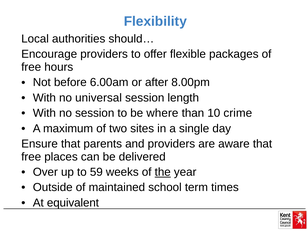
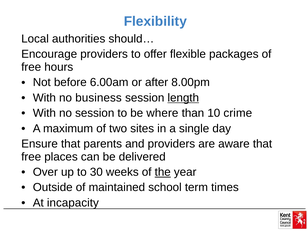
universal: universal -> business (99, 98)
length underline: none -> present (183, 98)
59: 59 -> 30 (96, 172)
equivalent: equivalent -> incapacity (73, 203)
